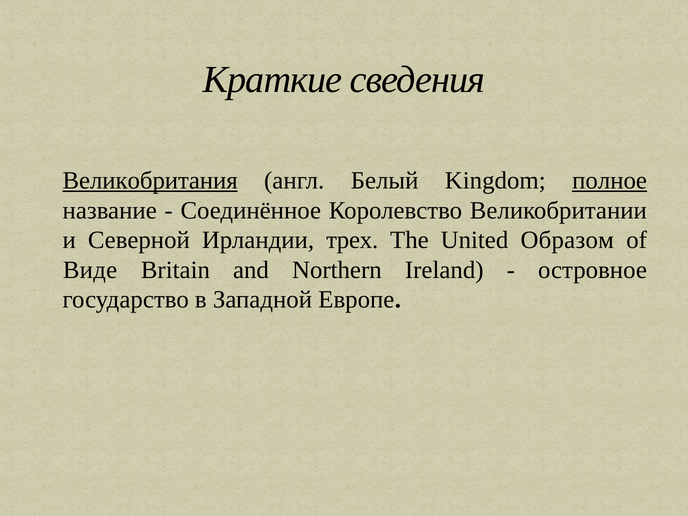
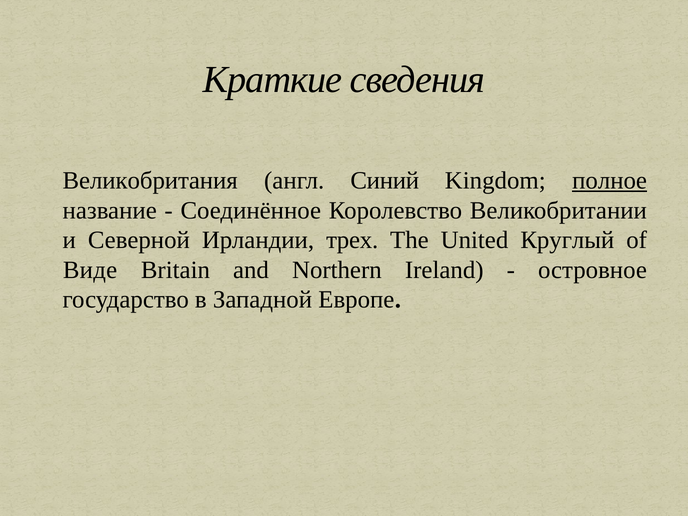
Великобритания underline: present -> none (150, 181)
Белый: Белый -> Синий (385, 181)
Образом: Образом -> Круглый (567, 240)
